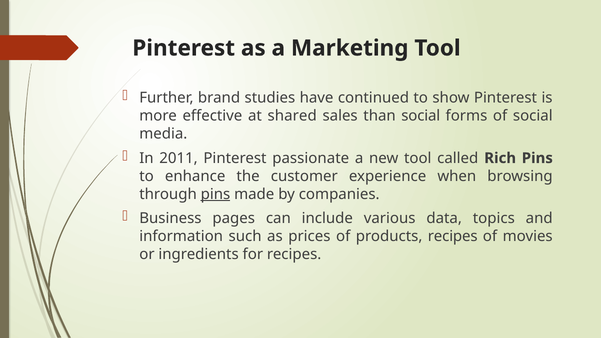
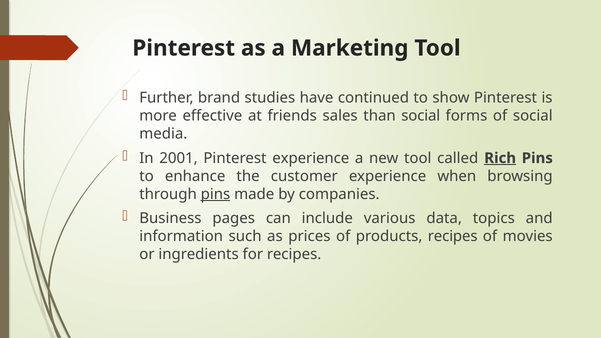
shared: shared -> friends (292, 116)
2011: 2011 -> 2001 (179, 158)
Pinterest passionate: passionate -> experience (311, 158)
Rich underline: none -> present (500, 158)
